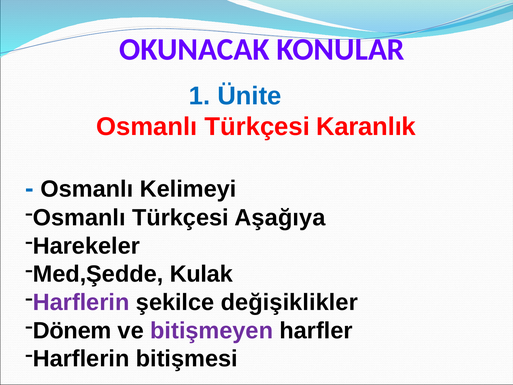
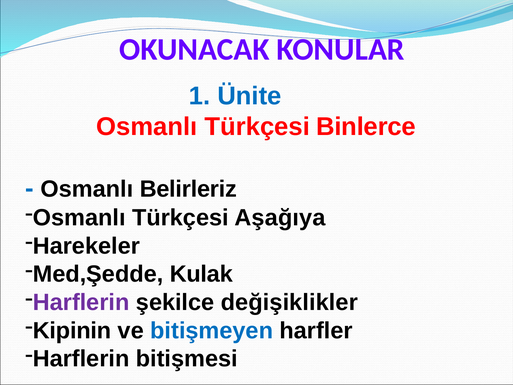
Karanlık: Karanlık -> Binlerce (366, 127)
Kelimeyi: Kelimeyi -> Belirleriz (188, 189)
Dönem: Dönem -> Kipinin (72, 330)
bitişmeyen colour: purple -> blue (212, 330)
